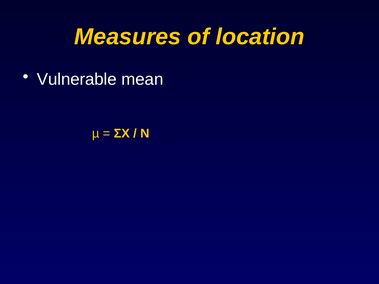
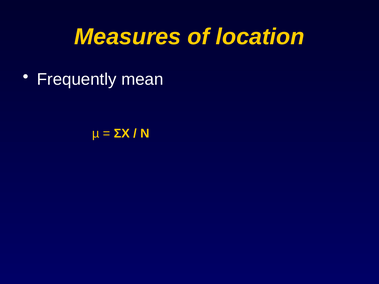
Vulnerable: Vulnerable -> Frequently (77, 80)
